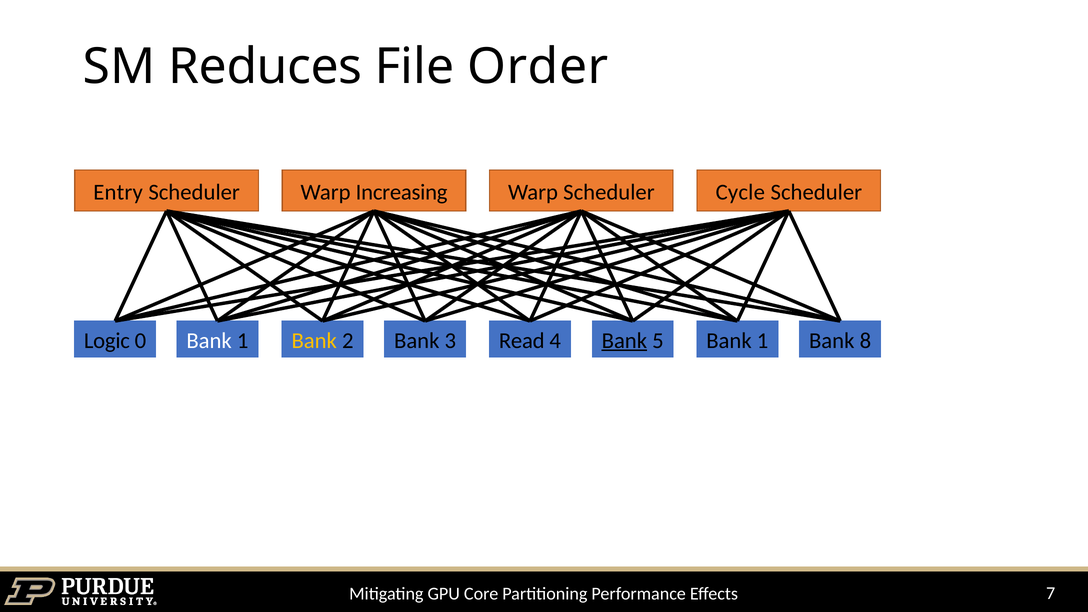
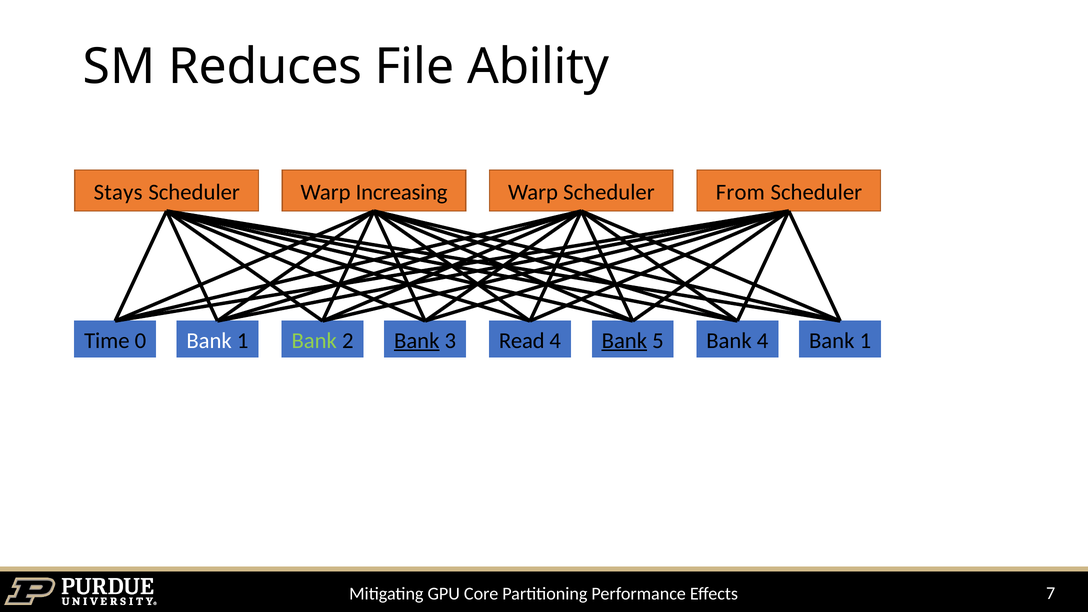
Order: Order -> Ability (538, 67)
Entry: Entry -> Stays (118, 192)
Cycle: Cycle -> From (740, 192)
Logic: Logic -> Time (107, 341)
Bank colour: yellow -> light green (314, 341)
Bank underline: none -> present (417, 341)
5 Bank 1: 1 -> 4 (763, 341)
8: 8 -> 1 (865, 341)
